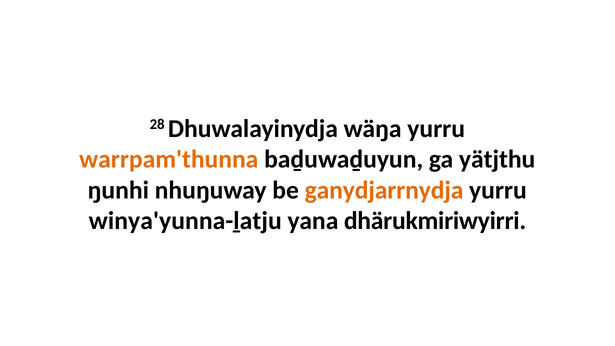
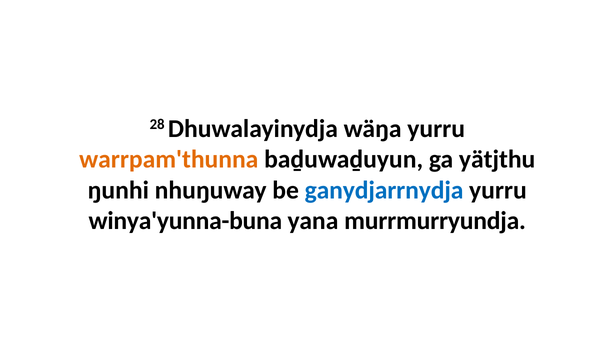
ganydjarrnydja colour: orange -> blue (384, 190)
winya'yunna-ḻatju: winya'yunna-ḻatju -> winya'yunna-buna (185, 221)
dhärukmiriwyirri: dhärukmiriwyirri -> murrmurryundja (435, 221)
